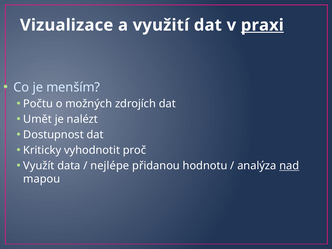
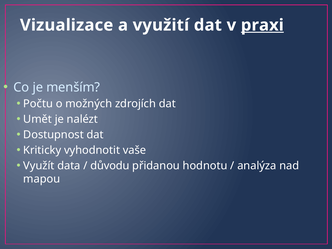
proč: proč -> vaše (135, 150)
nejlépe: nejlépe -> důvodu (110, 166)
nad underline: present -> none (289, 166)
